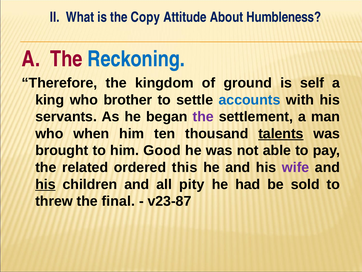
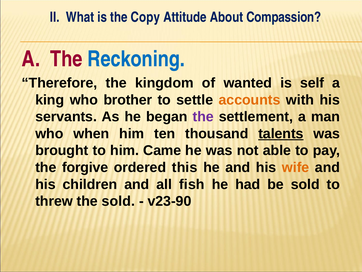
Humbleness: Humbleness -> Compassion (284, 17)
ground: ground -> wanted (248, 83)
accounts colour: blue -> orange (250, 100)
Good: Good -> Came (162, 150)
related: related -> forgive (85, 167)
wife colour: purple -> orange (296, 167)
his underline: present -> none (45, 184)
pity: pity -> fish (192, 184)
the final: final -> sold (118, 201)
v23-87: v23-87 -> v23-90 (169, 201)
